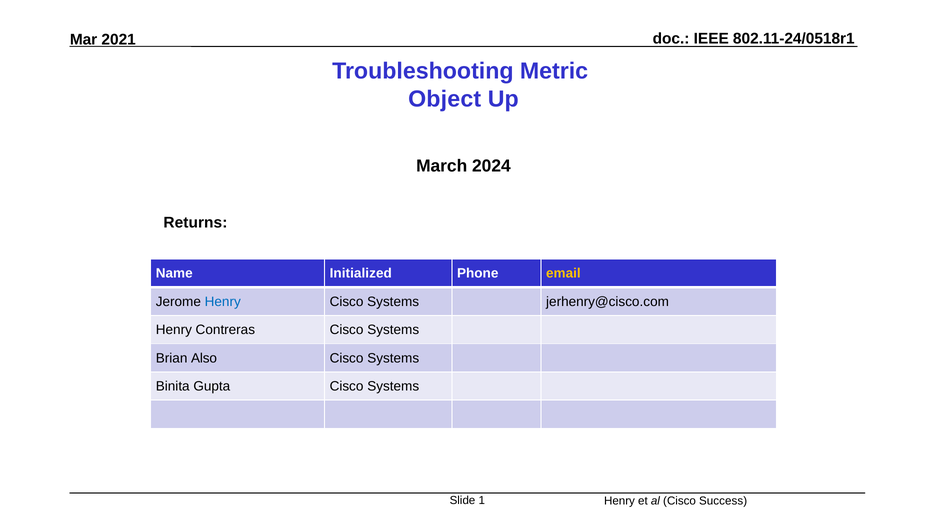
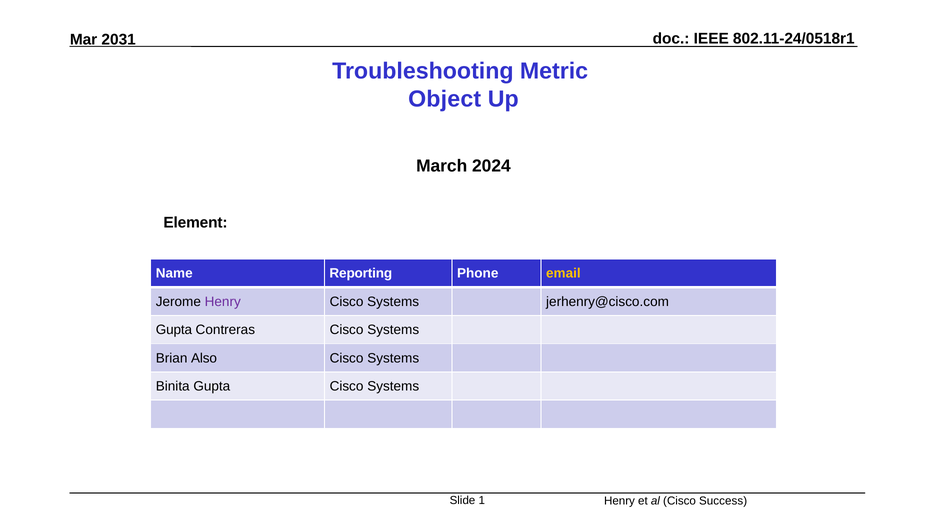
2021: 2021 -> 2031 (119, 39)
Returns: Returns -> Element (196, 223)
Initialized: Initialized -> Reporting (361, 273)
Henry colour: blue -> purple (223, 301)
Henry: Henry -> Gupta (174, 330)
